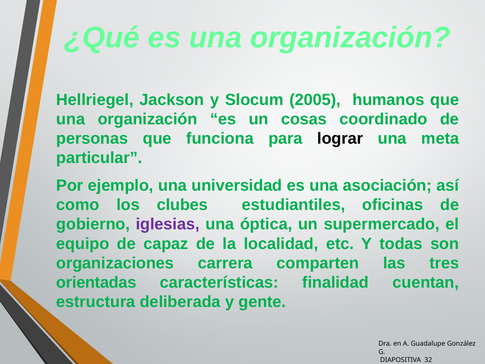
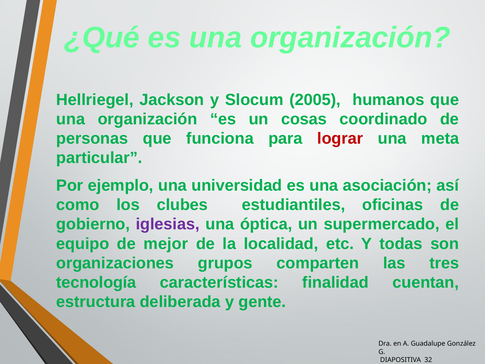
lograr colour: black -> red (340, 138)
capaz: capaz -> mejor (166, 244)
carrera: carrera -> grupos (225, 263)
orientadas: orientadas -> tecnología (96, 282)
